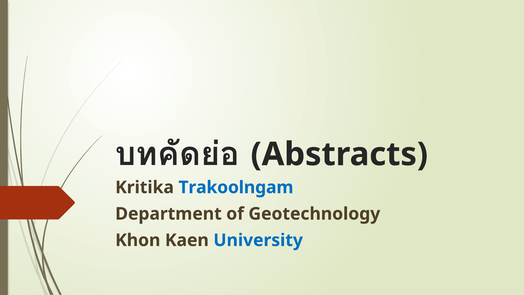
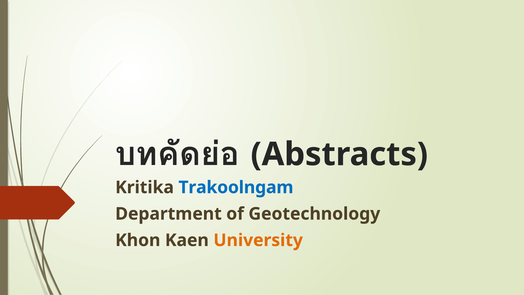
University colour: blue -> orange (258, 240)
